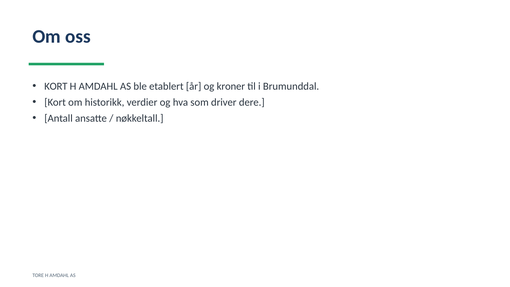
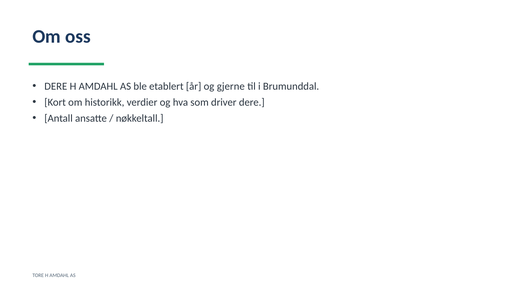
KORT: KORT -> DERE (56, 86)
kroner: kroner -> gjerne (231, 86)
